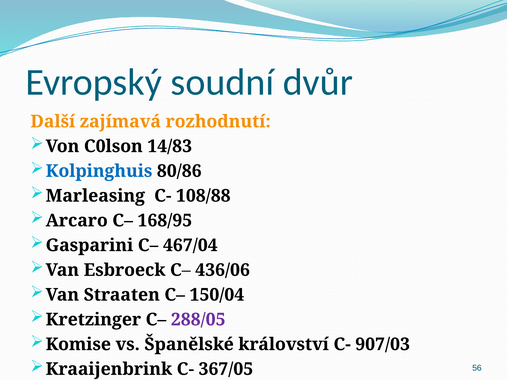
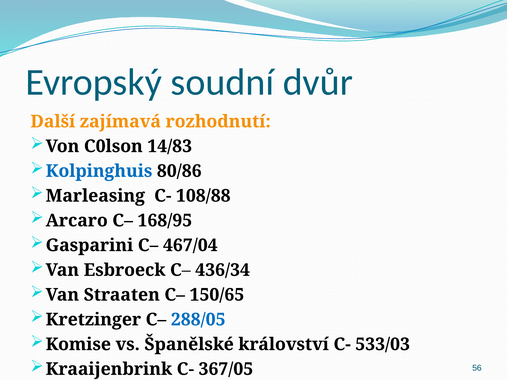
436/06: 436/06 -> 436/34 (223, 270)
150/04: 150/04 -> 150/65 (217, 295)
288/05 colour: purple -> blue (198, 320)
907/03: 907/03 -> 533/03 (383, 345)
